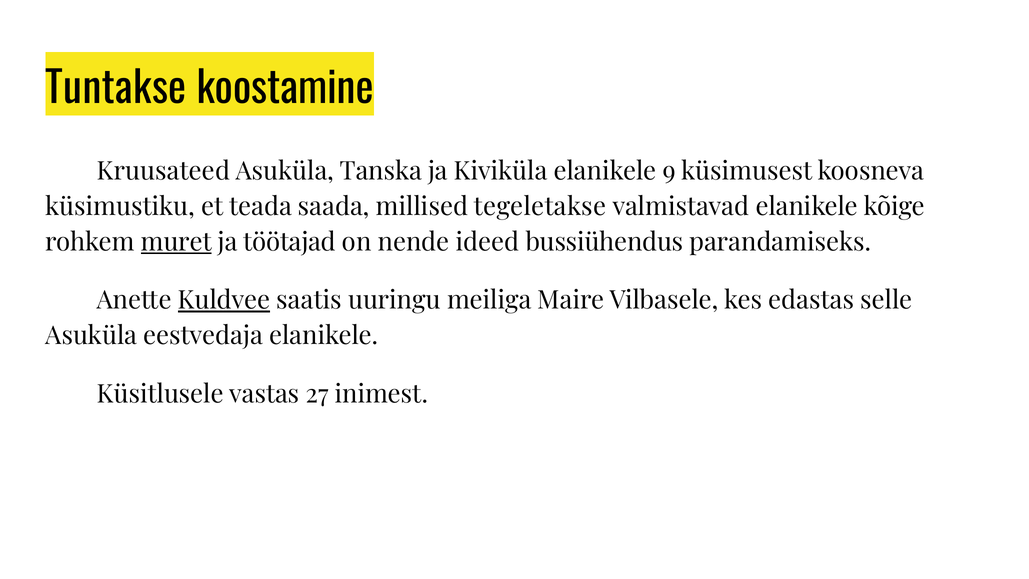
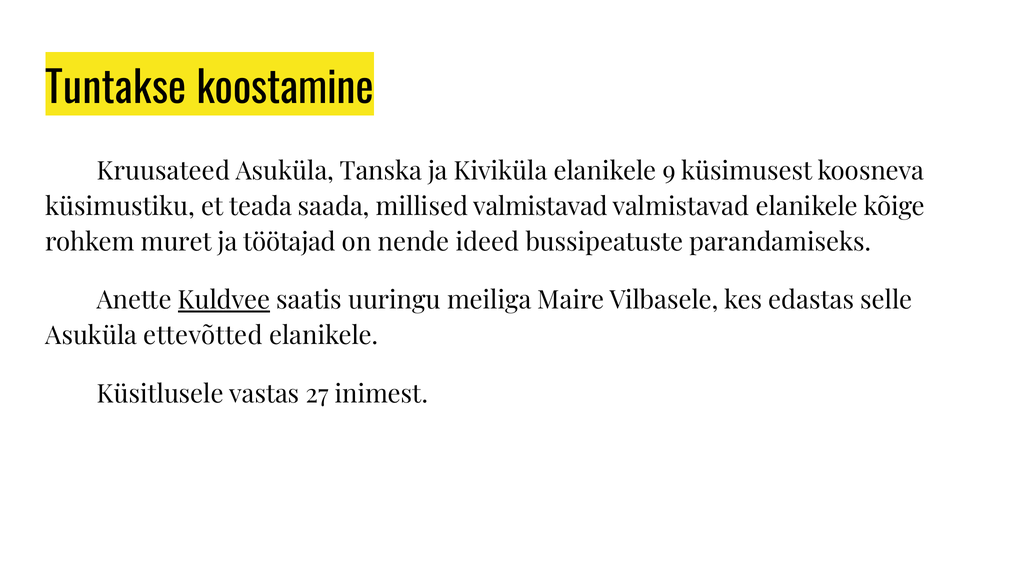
millised tegeletakse: tegeletakse -> valmistavad (540, 207)
muret underline: present -> none (176, 242)
bussiühendus: bussiühendus -> bussipeatuste (604, 242)
eestvedaja: eestvedaja -> ettevõtted (203, 336)
